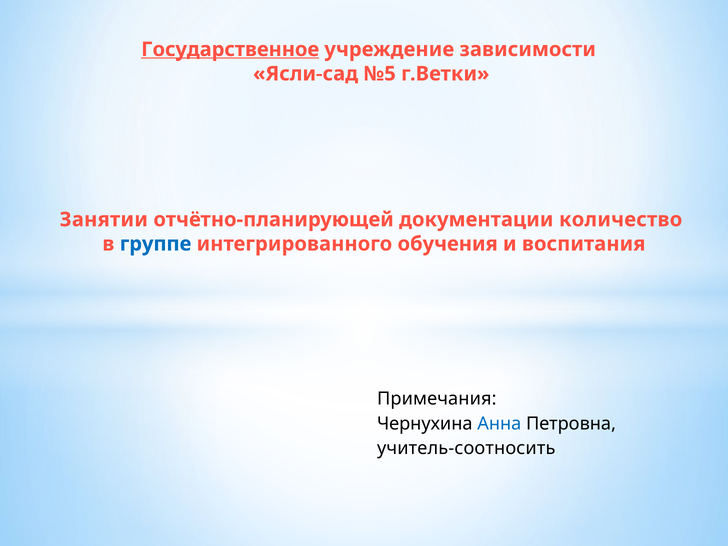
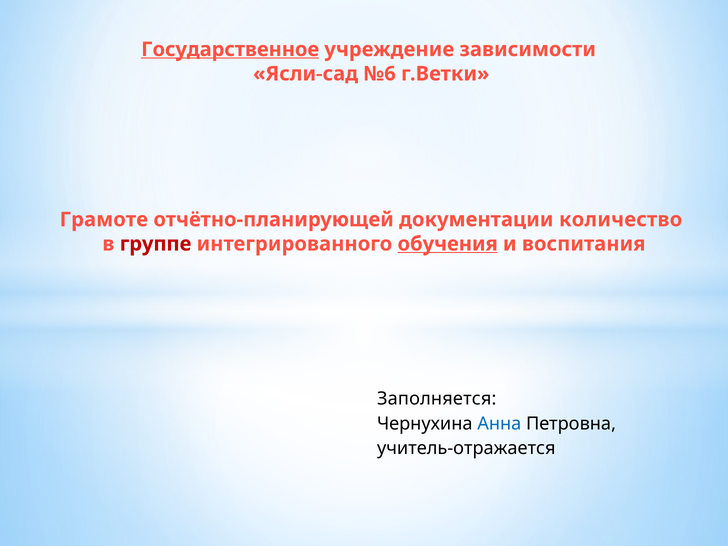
№5: №5 -> №6 (380, 74)
Занятии: Занятии -> Грамоте (104, 220)
группе colour: blue -> red (155, 244)
обучения underline: none -> present (448, 244)
Примечания: Примечания -> Заполняется (437, 399)
учитель-соотносить: учитель-соотносить -> учитель-отражается (466, 448)
